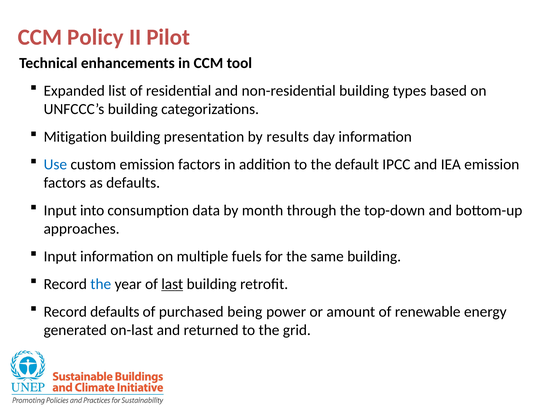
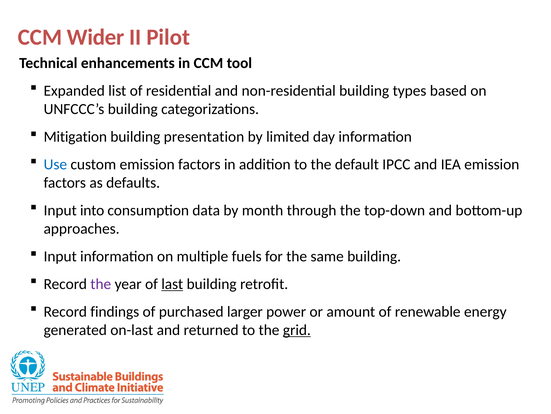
Policy: Policy -> Wider (96, 37)
results: results -> limited (288, 137)
the colour: blue -> purple (101, 284)
Record defaults: defaults -> findings (115, 311)
being: being -> larger (245, 311)
grid underline: none -> present (297, 329)
